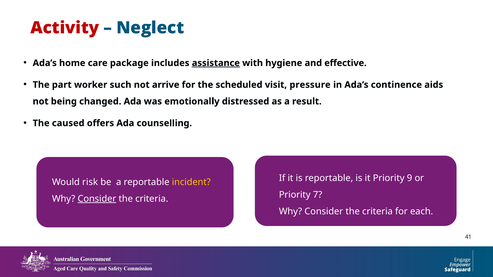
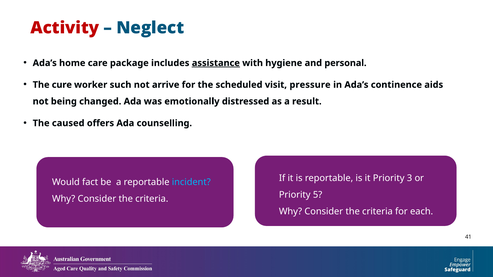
effective: effective -> personal (345, 63)
part: part -> cure (62, 85)
9: 9 -> 3 (410, 178)
risk: risk -> fact (90, 182)
incident colour: yellow -> light blue (191, 182)
7: 7 -> 5 (318, 195)
Consider underline: present -> none (97, 199)
